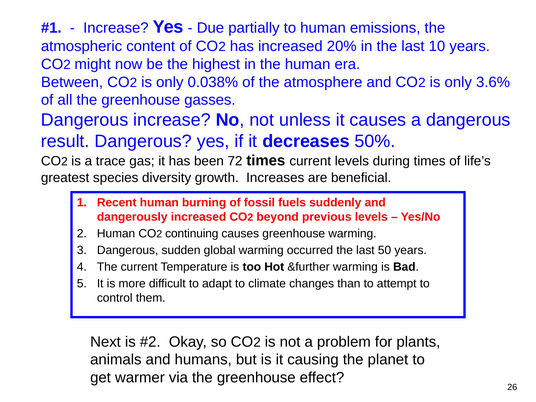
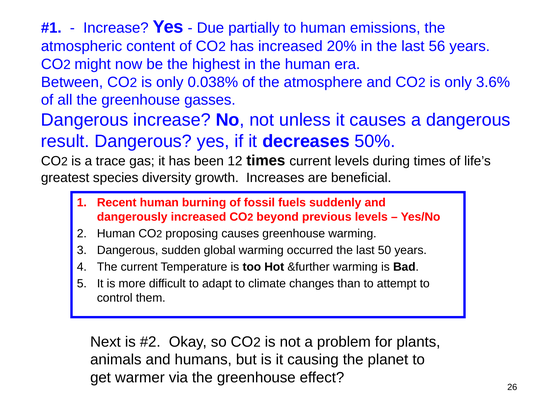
10: 10 -> 56 (437, 46)
72: 72 -> 12 (235, 161)
continuing: continuing -> proposing (192, 234)
